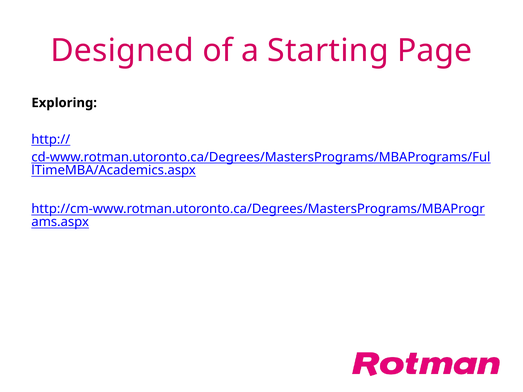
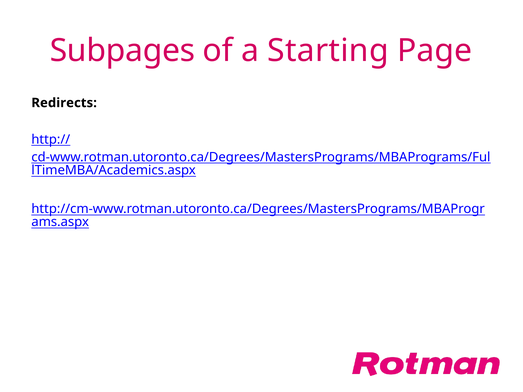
Designed: Designed -> Subpages (122, 51)
Exploring: Exploring -> Redirects (64, 103)
